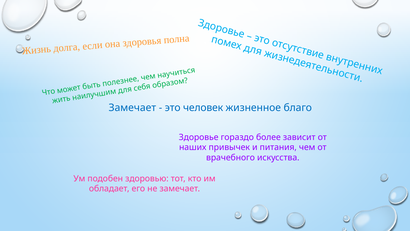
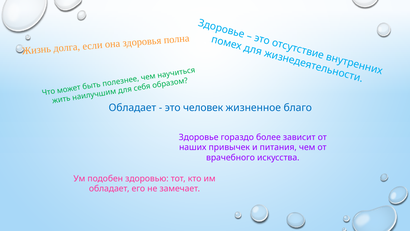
Замечает: Замечает -> Обладает (132, 108)
